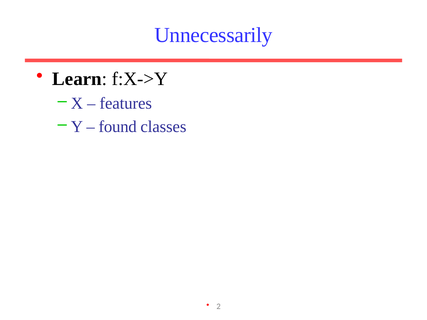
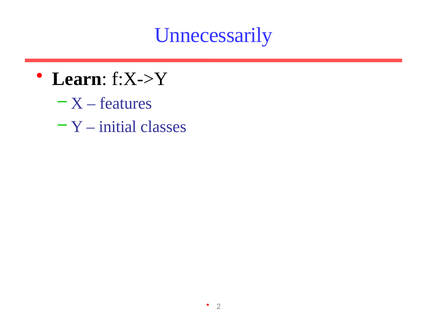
found: found -> initial (118, 127)
